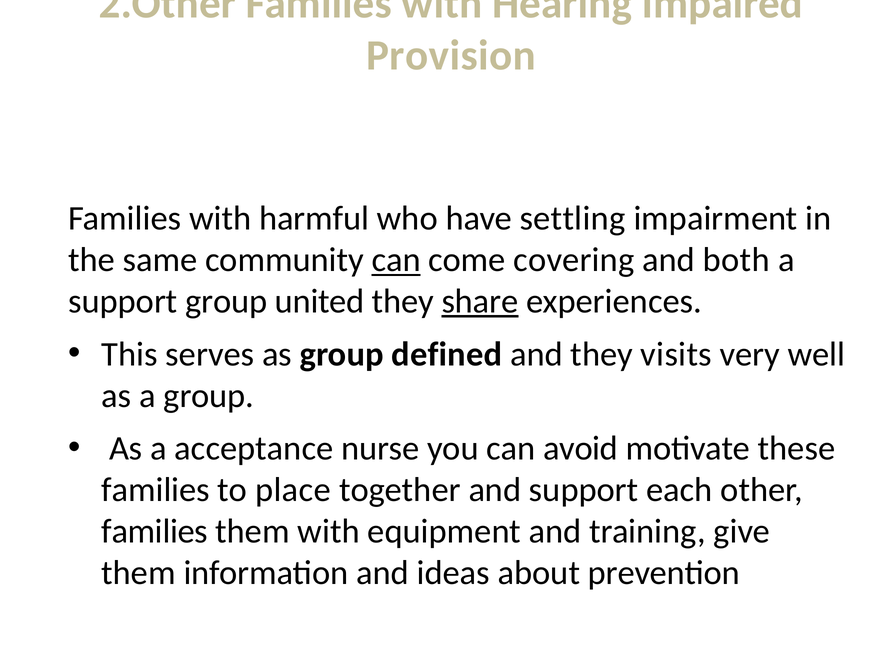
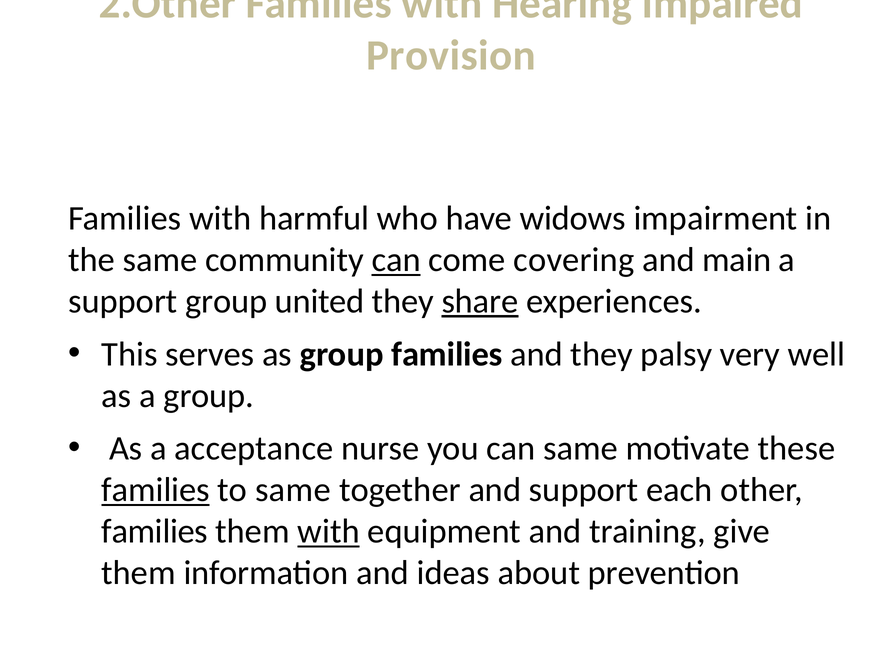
settling: settling -> widows (573, 219)
both: both -> main (737, 260)
group defined: defined -> families (447, 354)
visits: visits -> palsy (676, 354)
can avoid: avoid -> same (580, 449)
families underline: none -> present (156, 490)
to place: place -> same (293, 490)
with underline: none -> present (329, 531)
